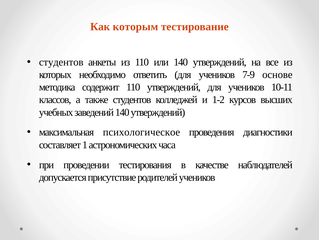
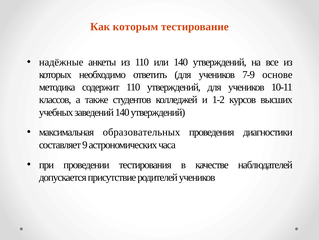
студентов: студентов -> надёжные (61, 62)
психологическое: психологическое -> образовательных (141, 132)
1: 1 -> 9 (85, 144)
